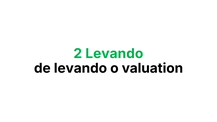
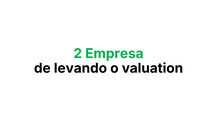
2 Levando: Levando -> Empresa (114, 54)
